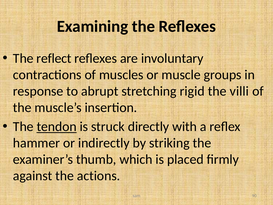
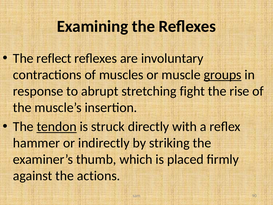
groups underline: none -> present (223, 75)
rigid: rigid -> fight (192, 91)
villi: villi -> rise (239, 91)
